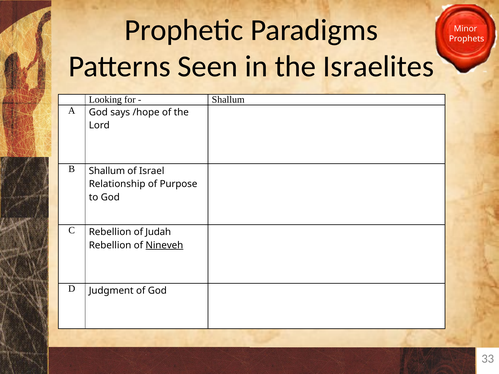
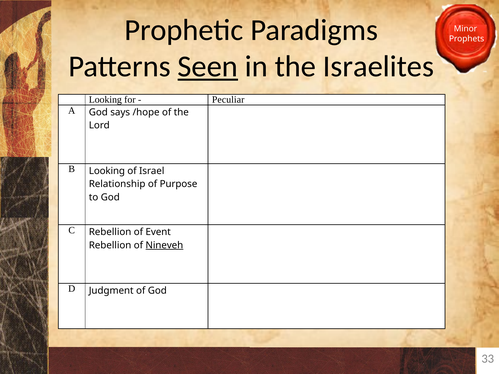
Seen underline: none -> present (208, 67)
Shallum: Shallum -> Peculiar (228, 100)
B Shallum: Shallum -> Looking (107, 171)
Judah: Judah -> Event (158, 232)
